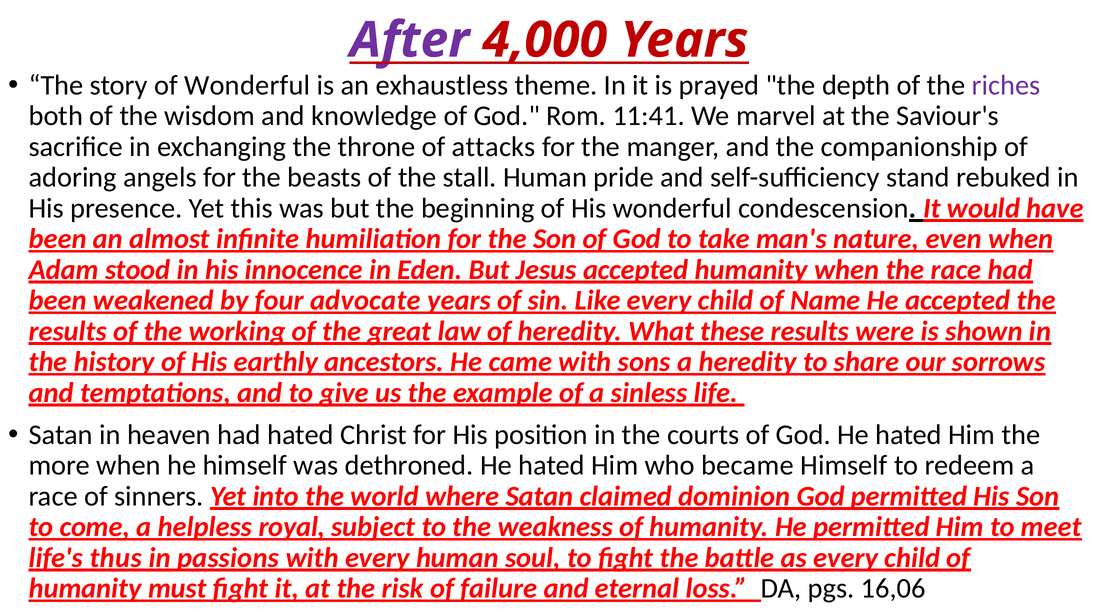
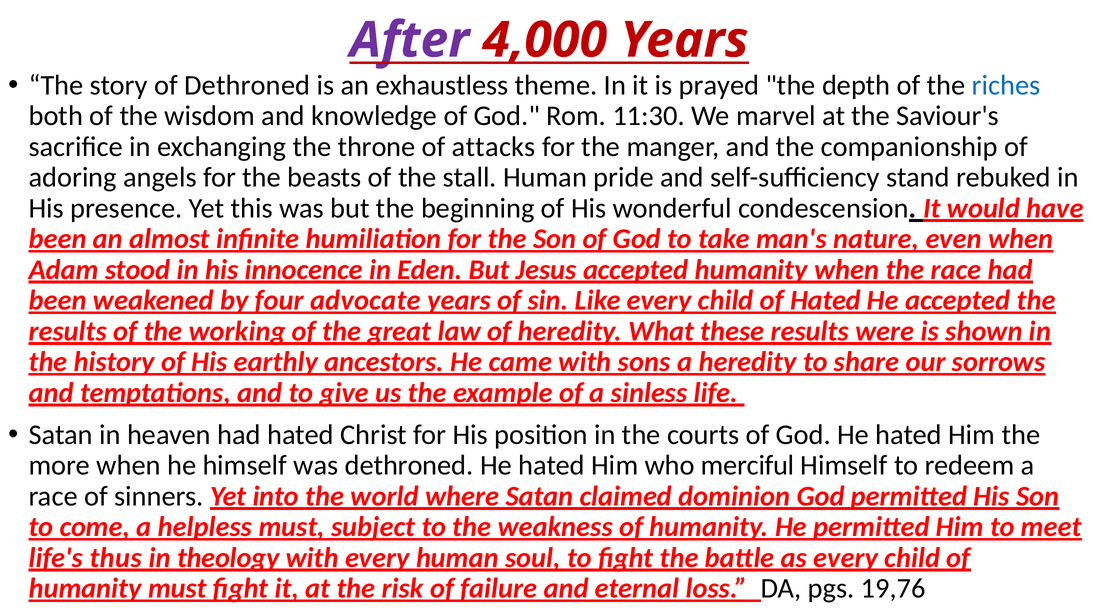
of Wonderful: Wonderful -> Dethroned (247, 85)
riches colour: purple -> blue (1006, 85)
11:41: 11:41 -> 11:30 (649, 116)
of Name: Name -> Hated (825, 300)
became: became -> merciful (748, 465)
helpless royal: royal -> must (292, 527)
passions: passions -> theology (228, 558)
16,06: 16,06 -> 19,76 (893, 588)
